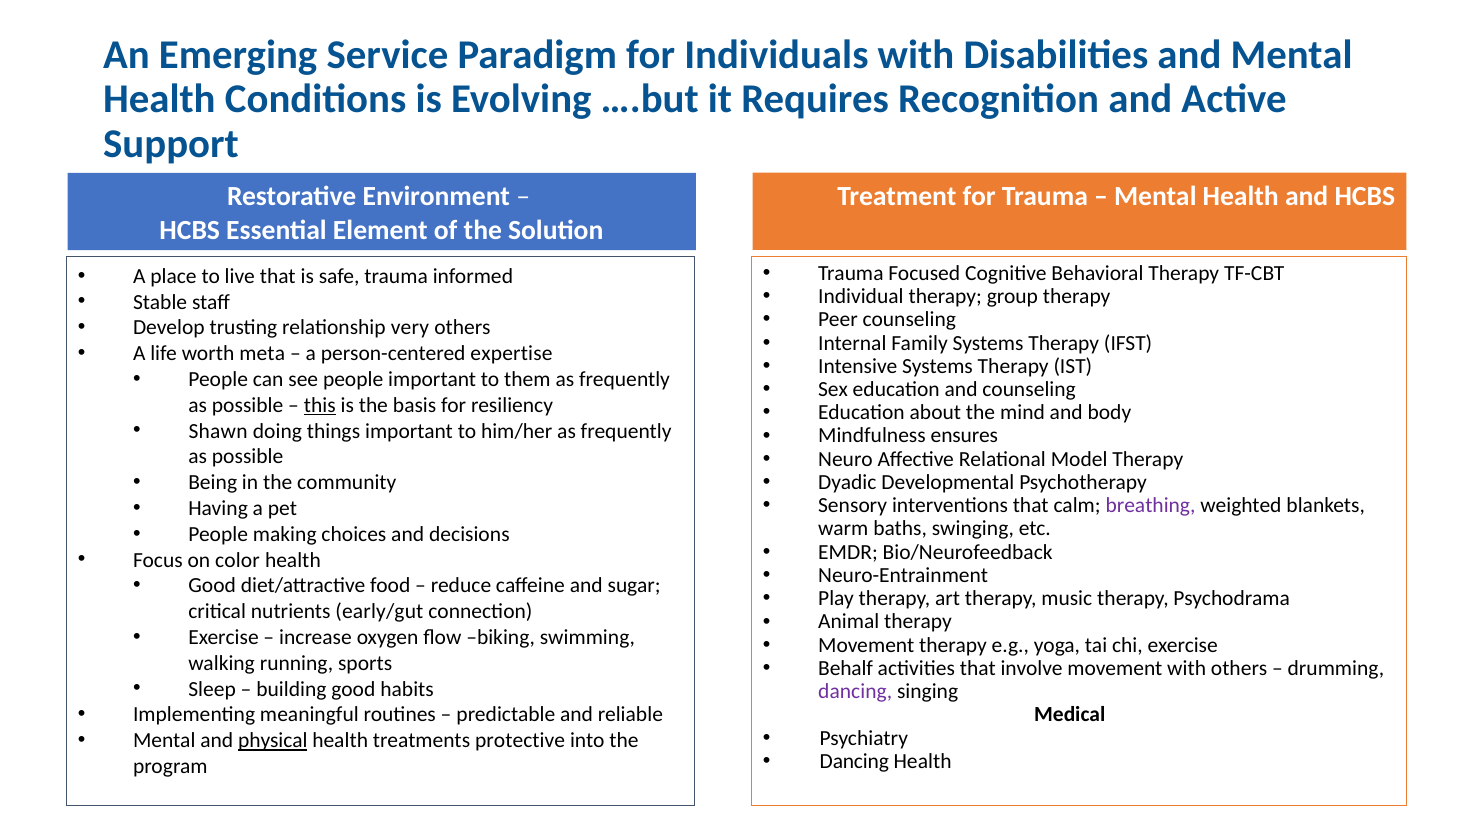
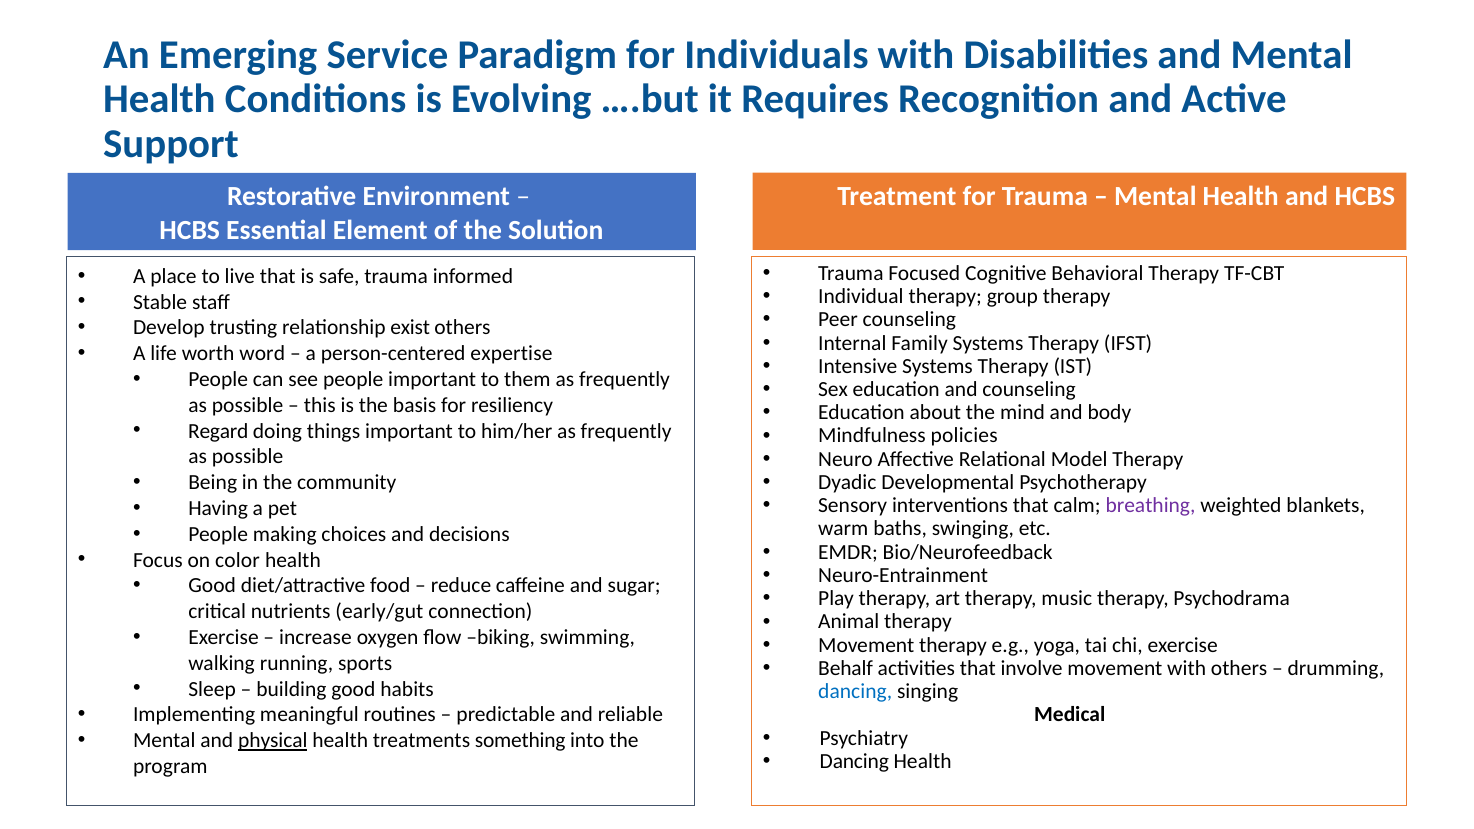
very: very -> exist (410, 328)
meta: meta -> word (262, 354)
this underline: present -> none (320, 405)
Shawn: Shawn -> Regard (218, 431)
ensures: ensures -> policies (964, 436)
dancing colour: purple -> blue (855, 692)
protective: protective -> something (520, 741)
